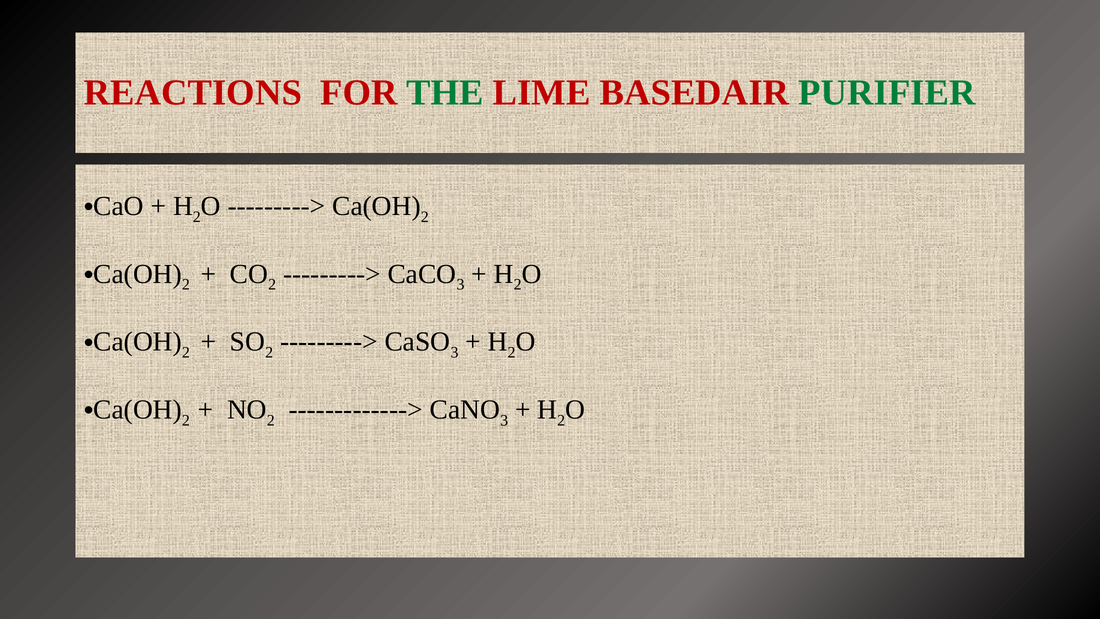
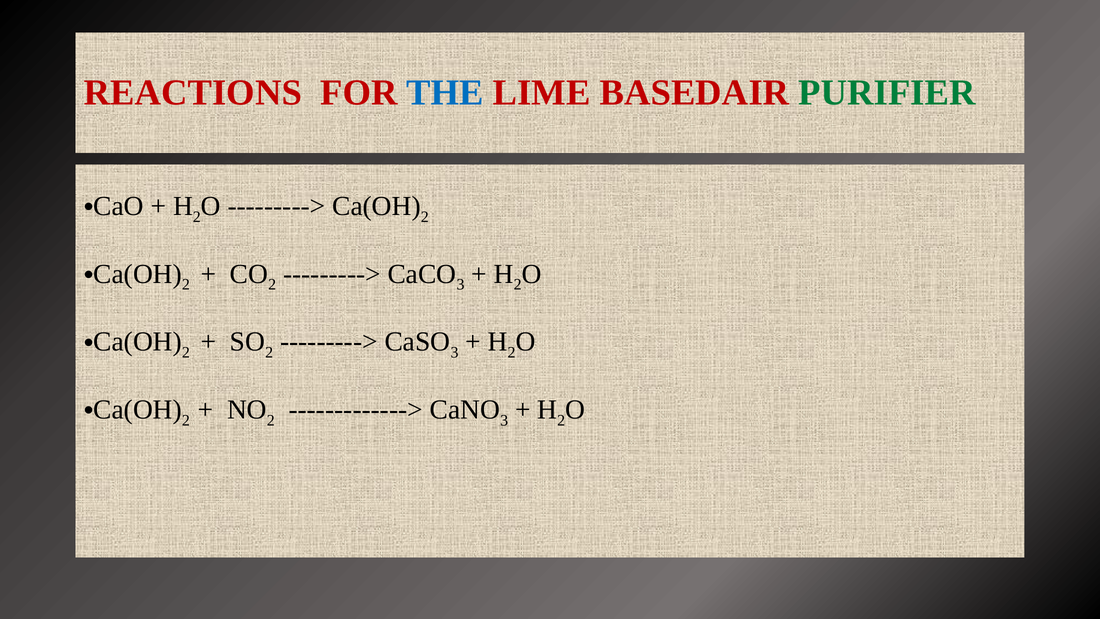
THE colour: green -> blue (445, 92)
